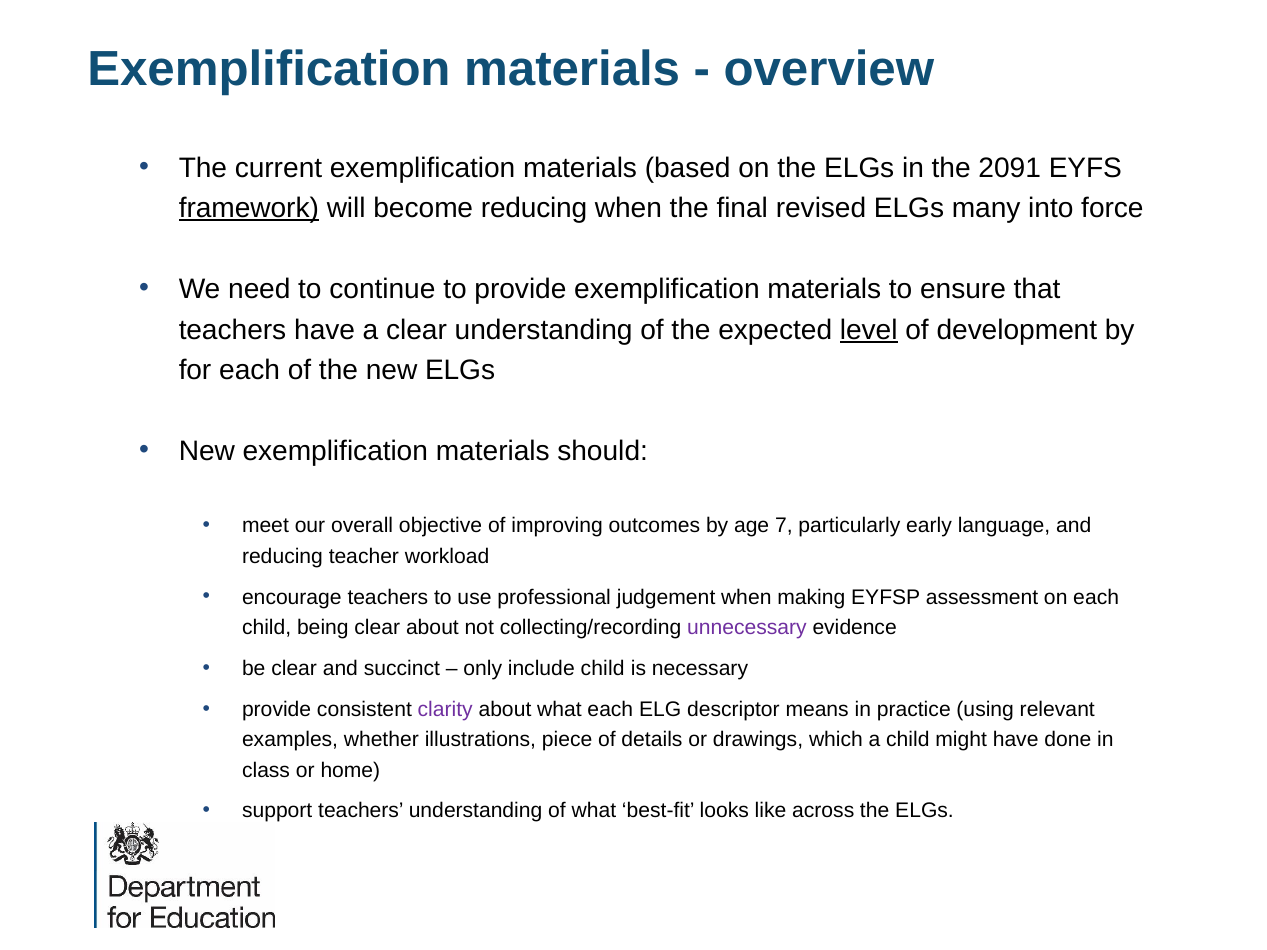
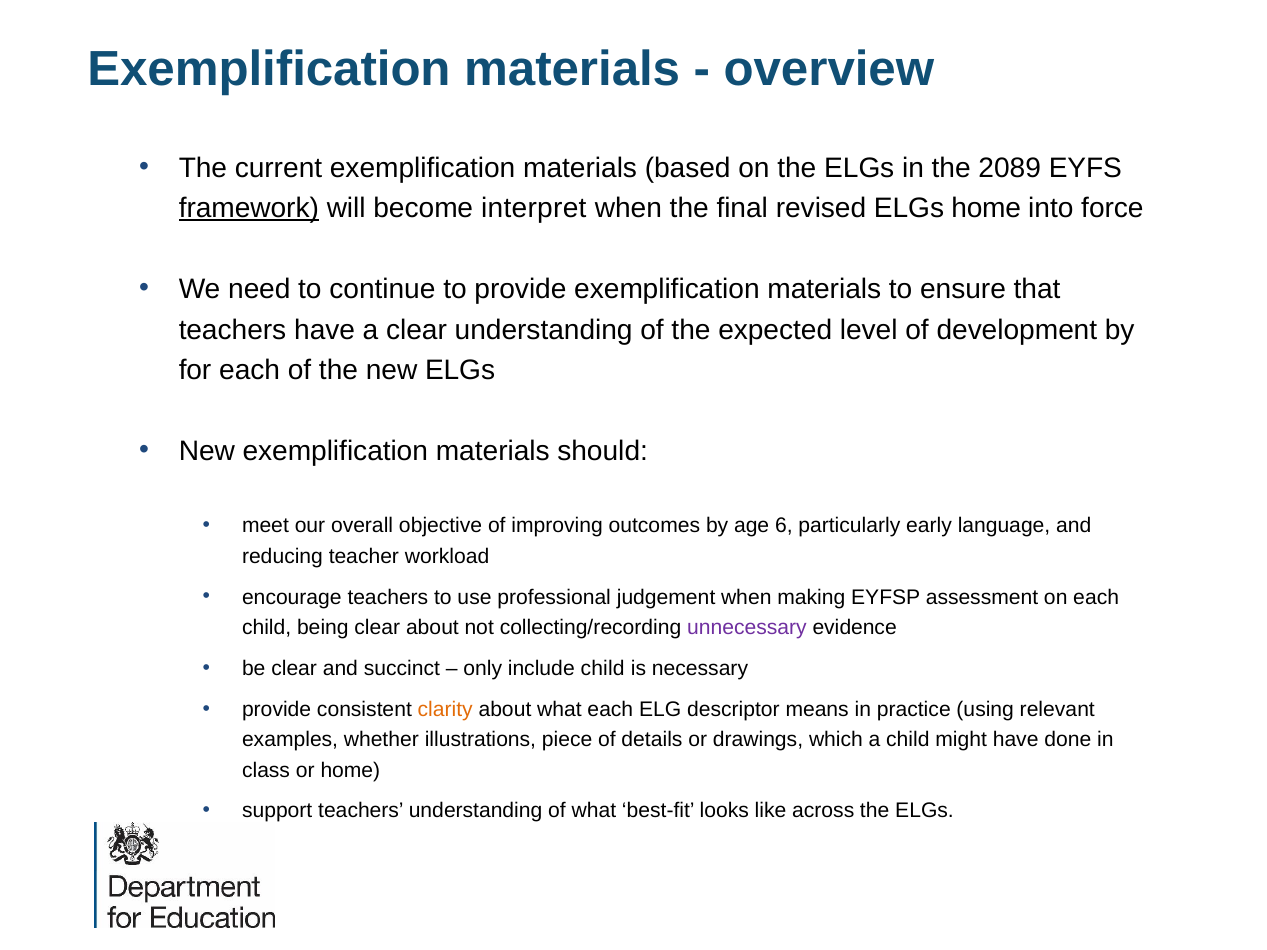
2091: 2091 -> 2089 (1010, 168)
become reducing: reducing -> interpret (534, 208)
ELGs many: many -> home (986, 208)
level underline: present -> none (869, 330)
7: 7 -> 6 (784, 526)
clarity colour: purple -> orange (445, 710)
